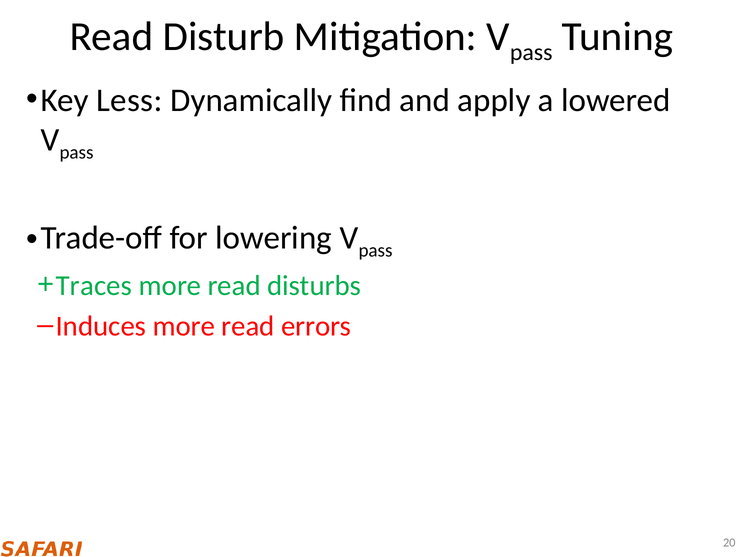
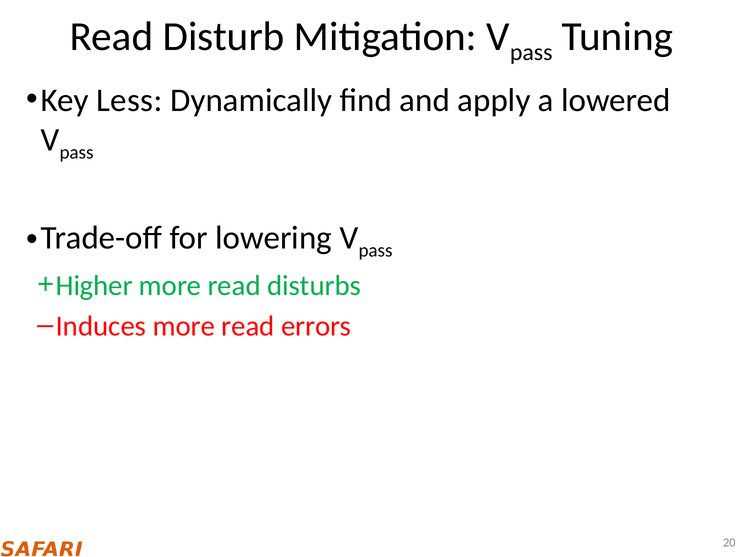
Traces: Traces -> Higher (94, 286)
